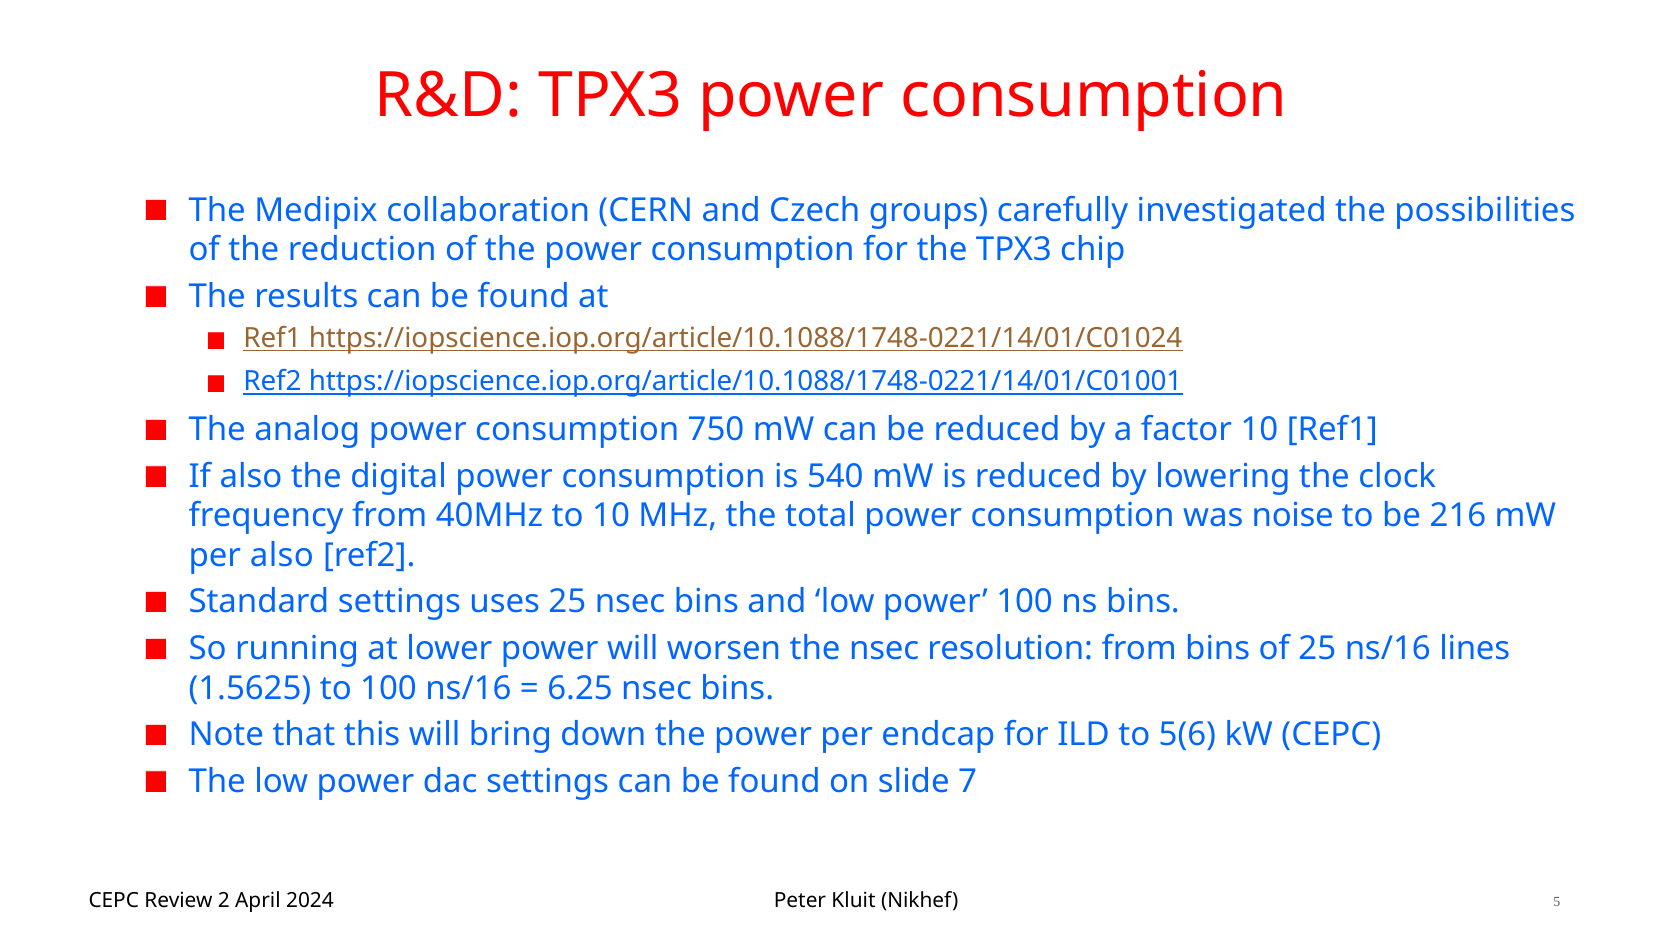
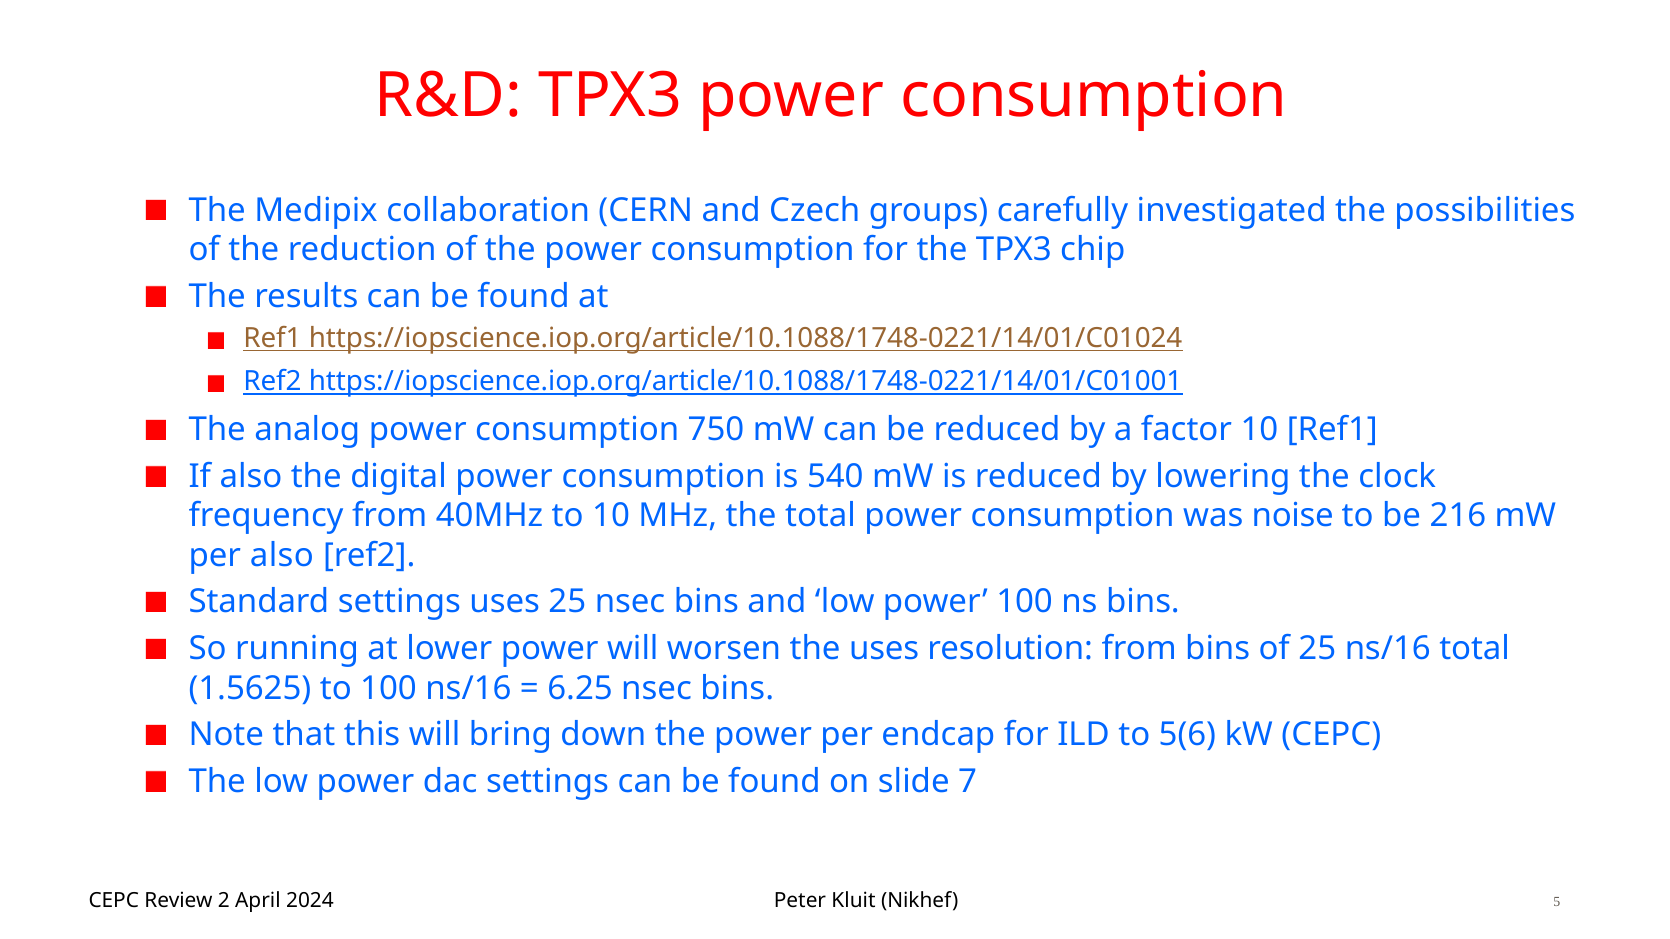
the nsec: nsec -> uses (884, 649)
ns/16 lines: lines -> total (1475, 649)
